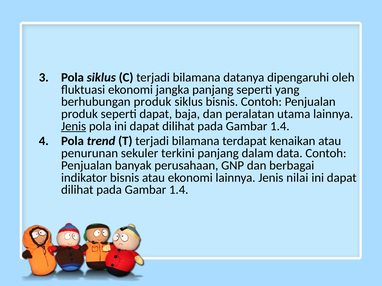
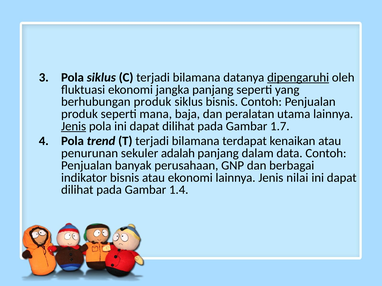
dipengaruhi underline: none -> present (298, 78)
seperti dapat: dapat -> mana (156, 114)
1.4: 1.4 -> 1.7 (280, 126)
terkini: terkini -> adalah (178, 153)
